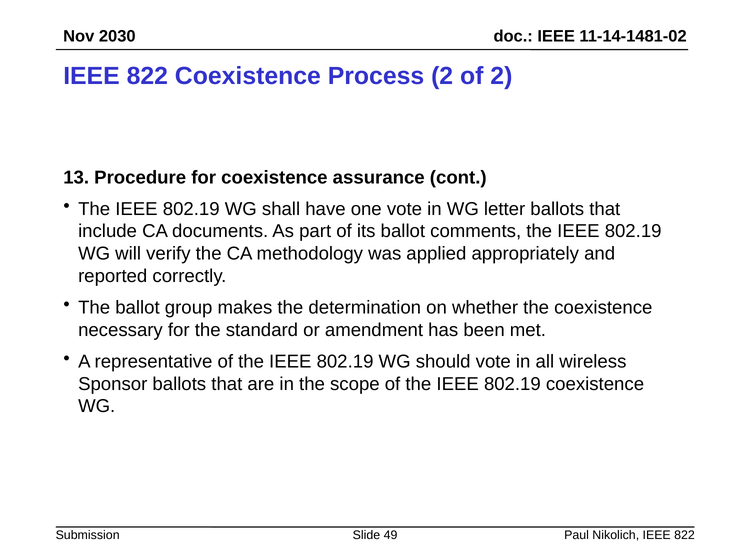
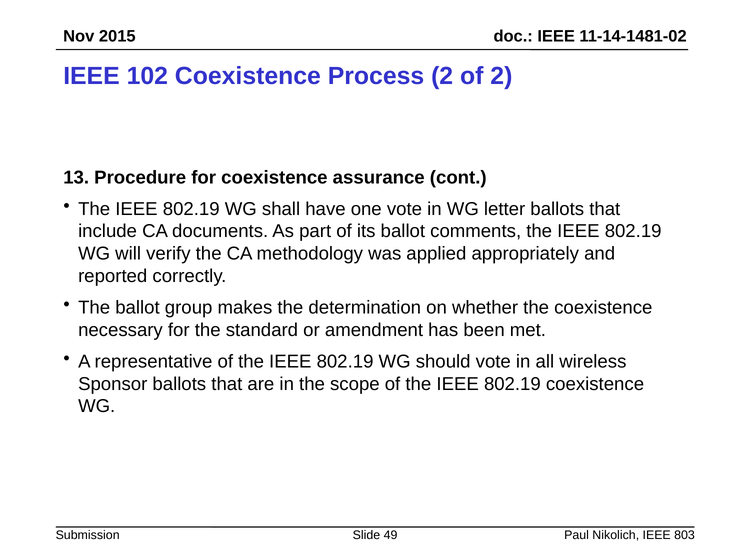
2030: 2030 -> 2015 (117, 36)
822: 822 -> 102 (147, 76)
Nikolich IEEE 822: 822 -> 803 (685, 535)
